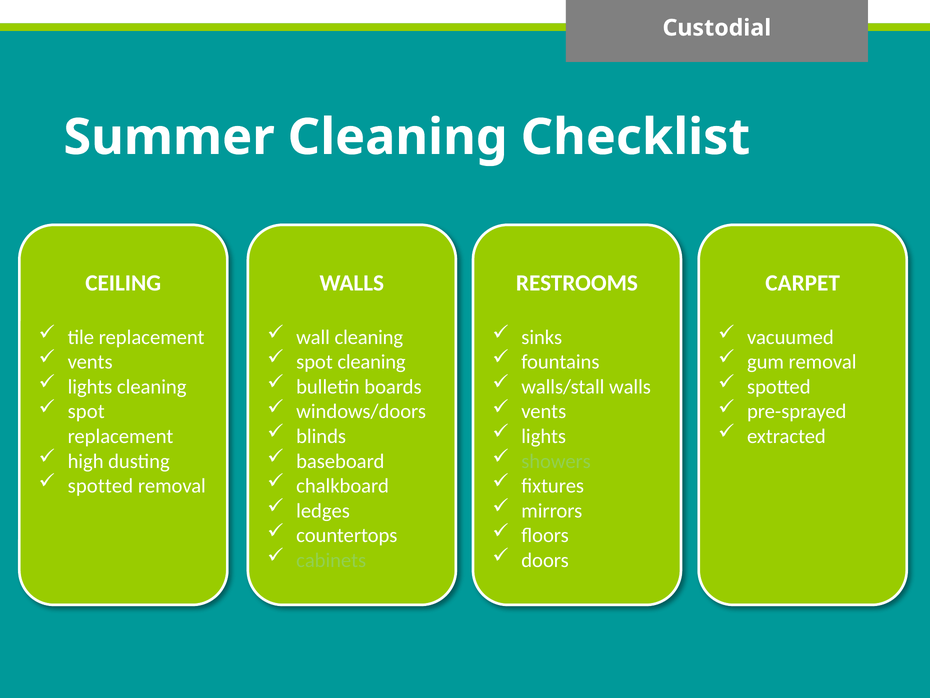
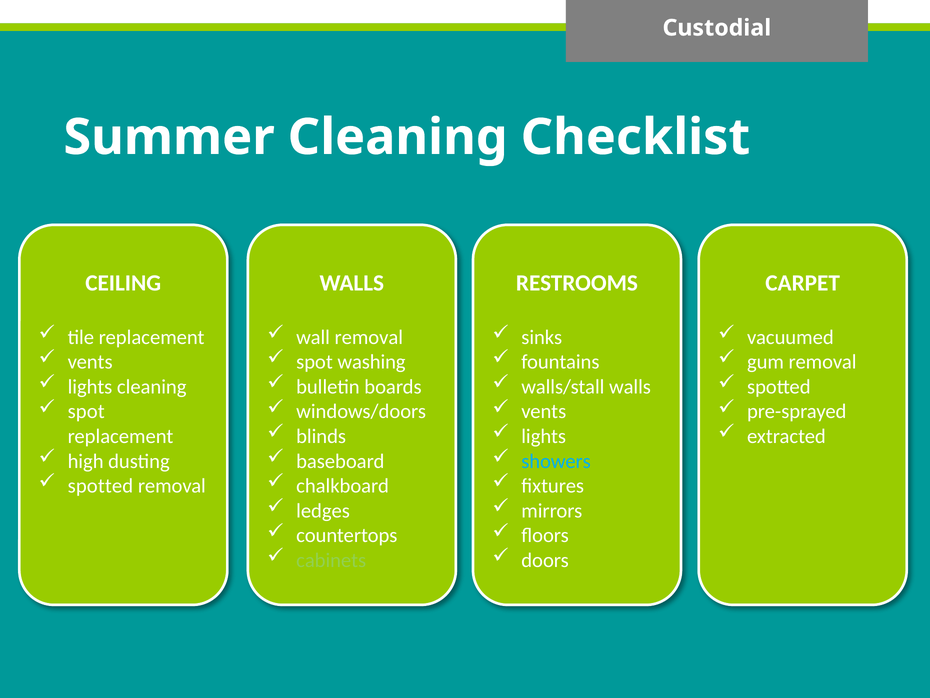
wall cleaning: cleaning -> removal (369, 337)
spot cleaning: cleaning -> washing (371, 362)
showers colour: light green -> light blue (556, 461)
